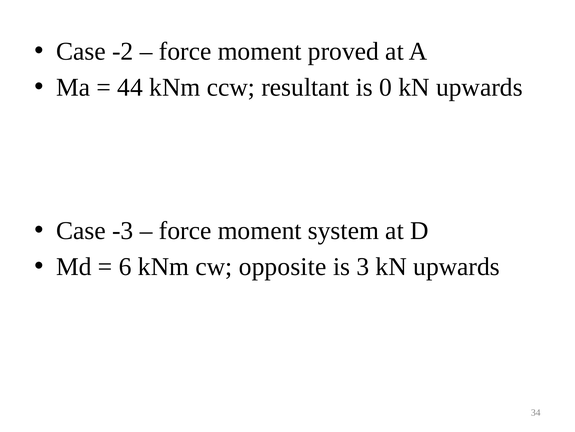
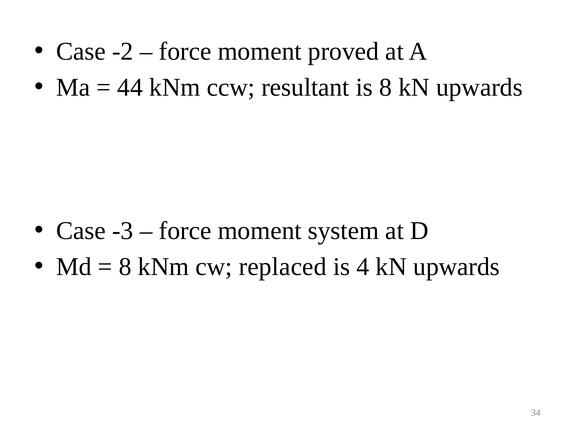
is 0: 0 -> 8 (386, 87)
6: 6 -> 8 (125, 266)
opposite: opposite -> replaced (283, 266)
3: 3 -> 4 (363, 266)
